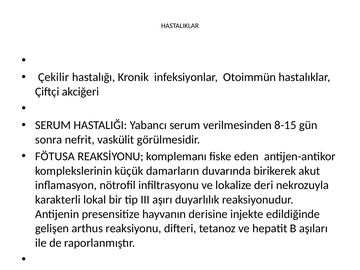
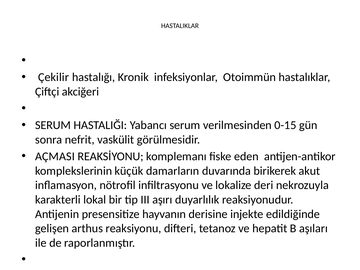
8-15: 8-15 -> 0-15 (285, 125)
FÖTUSA: FÖTUSA -> AÇMASI (55, 156)
